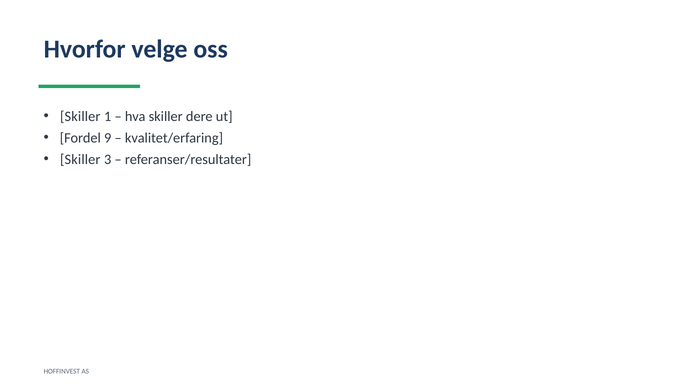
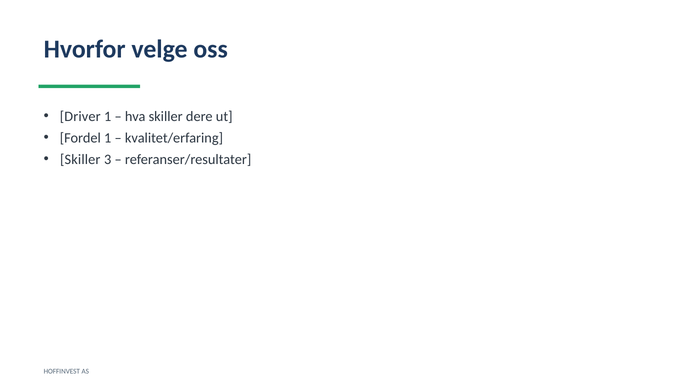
Skiller: Skiller -> Driver (80, 116)
Fordel 9: 9 -> 1 (108, 138)
